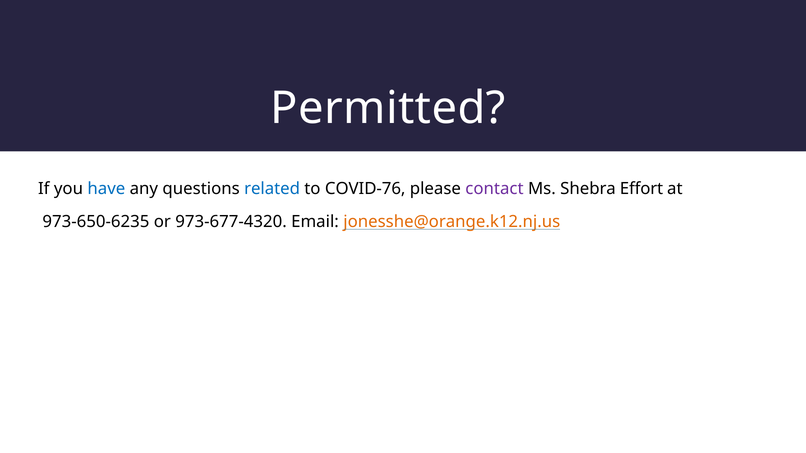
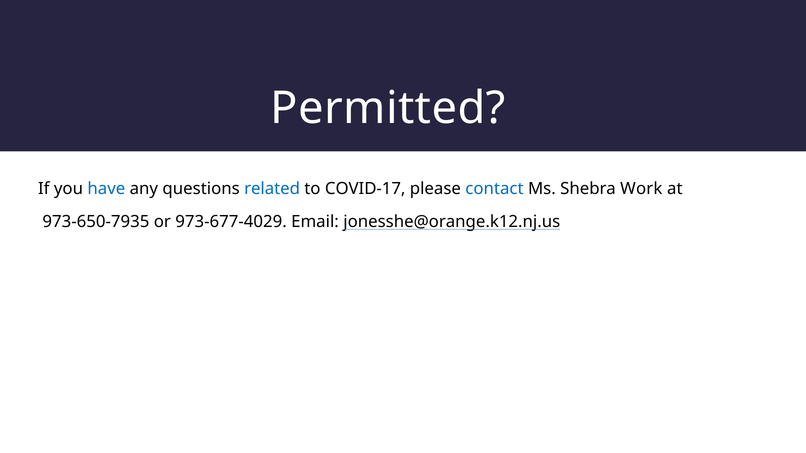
COVID-76: COVID-76 -> COVID-17 (365, 189)
contact colour: purple -> blue (494, 189)
Effort: Effort -> Work (641, 189)
973-650-6235: 973-650-6235 -> 973-650-7935 (96, 222)
973-677-4320: 973-677-4320 -> 973-677-4029 (231, 222)
jonesshe@orange.k12.nj.us colour: orange -> black (452, 222)
